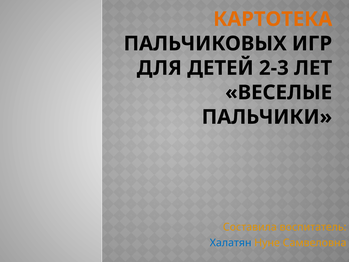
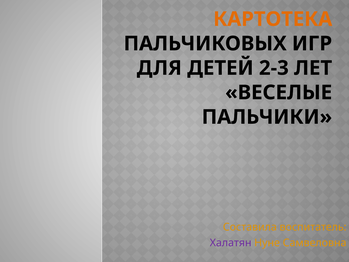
Халатян colour: blue -> purple (231, 243)
